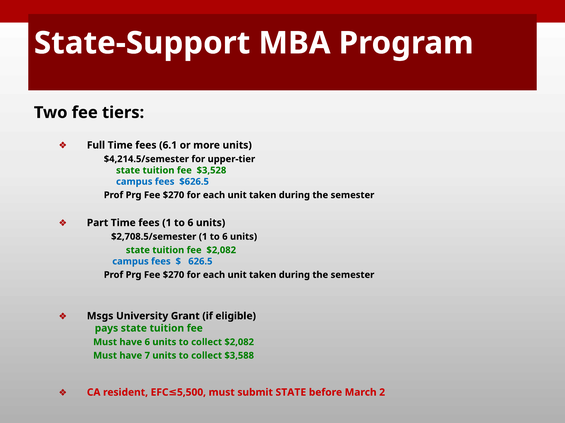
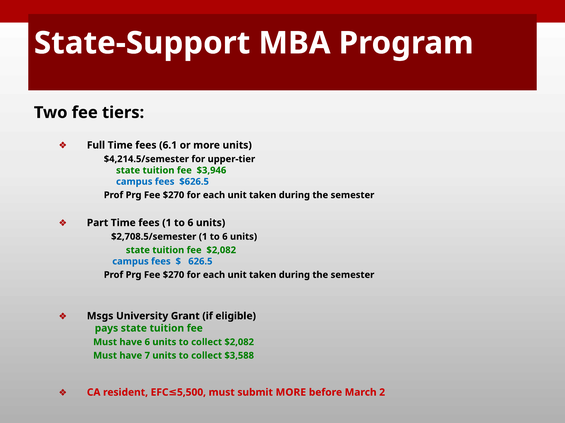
$3,528: $3,528 -> $3,946 (211, 171)
submit STATE: STATE -> MORE (291, 393)
